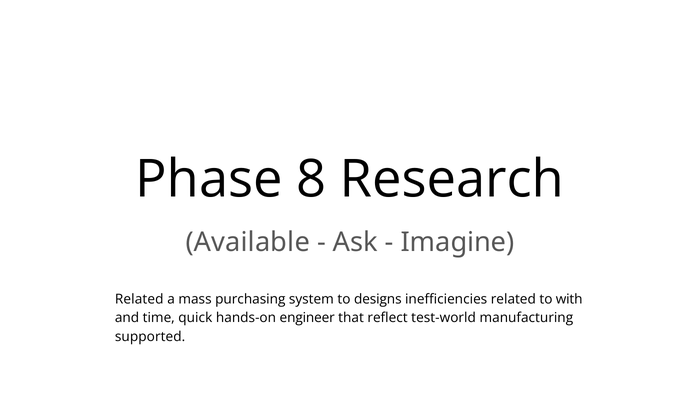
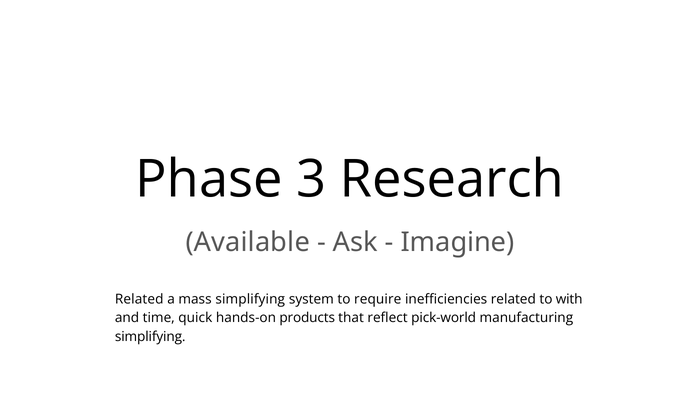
8: 8 -> 3 (311, 179)
mass purchasing: purchasing -> simplifying (250, 299)
designs: designs -> require (378, 299)
engineer: engineer -> products (307, 318)
test-world: test-world -> pick-world (444, 318)
supported: supported -> simplifying (150, 337)
